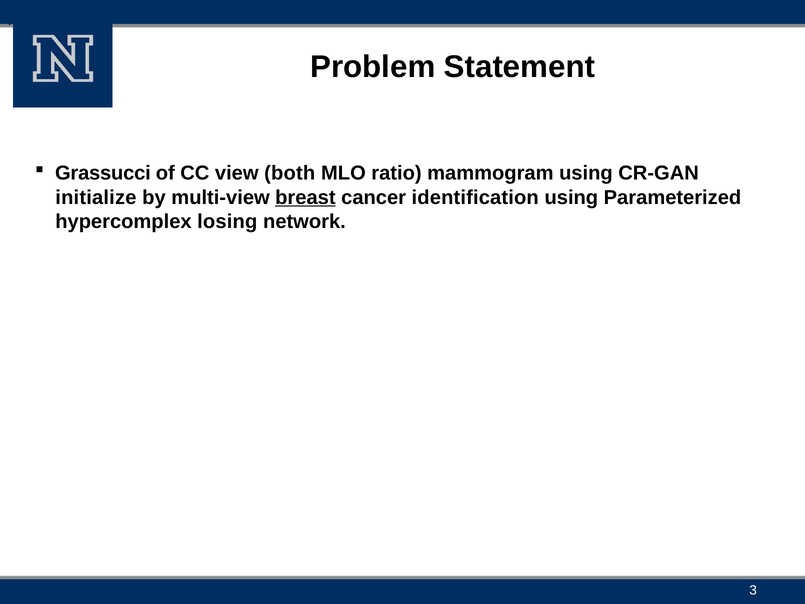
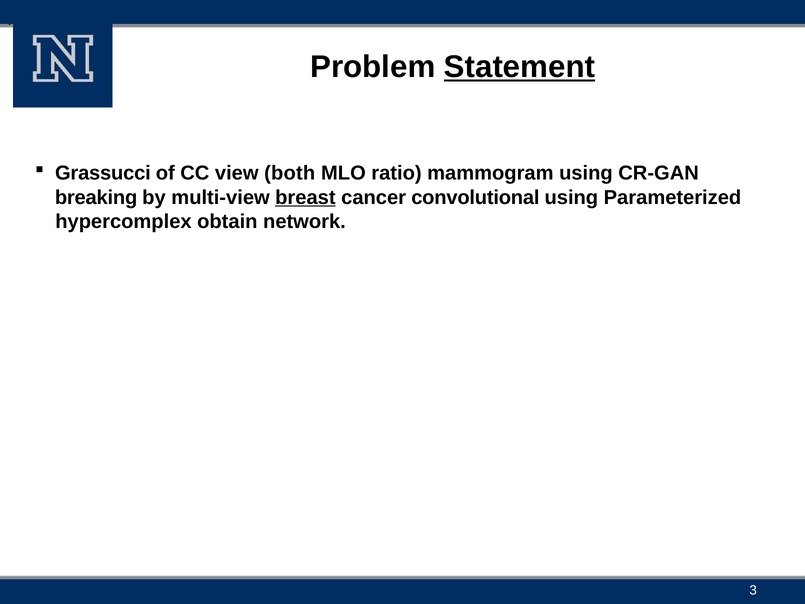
Statement underline: none -> present (519, 67)
initialize: initialize -> breaking (96, 197)
identification: identification -> convolutional (475, 197)
losing: losing -> obtain (227, 221)
